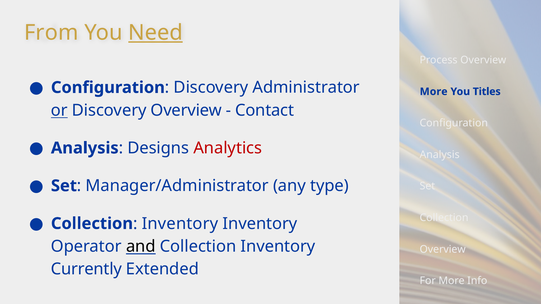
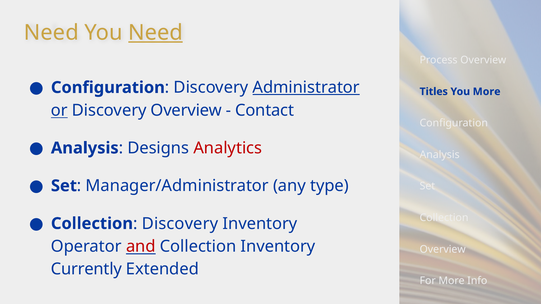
From: From -> Need (51, 33)
Administrator underline: none -> present (306, 88)
More: More -> Titles (434, 92)
You Titles: Titles -> More (487, 92)
Inventory: Inventory -> Discovery (180, 224)
and colour: black -> red (141, 247)
